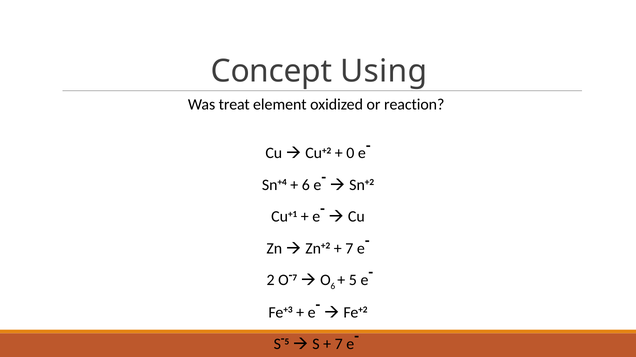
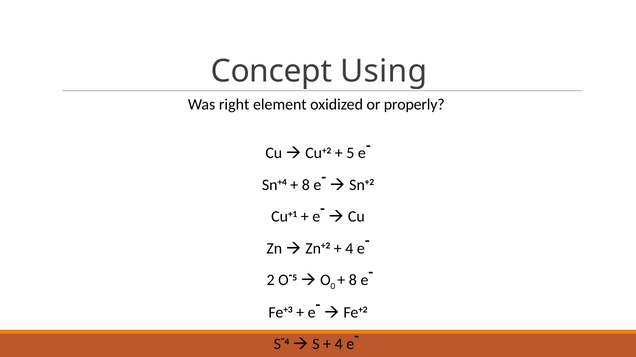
treat: treat -> right (234, 105)
reaction: reaction -> properly (414, 105)
0: 0 -> 5 (350, 154)
6: 6 -> 8 (306, 185)
7: 7 -> 4 (349, 249)
7: 7 -> 5 (295, 278)
6: 6 -> 0 (333, 287)
5: 5 -> 8 (353, 281)
5: 5 -> 4 (287, 342)
7: 7 -> 4 (339, 345)
